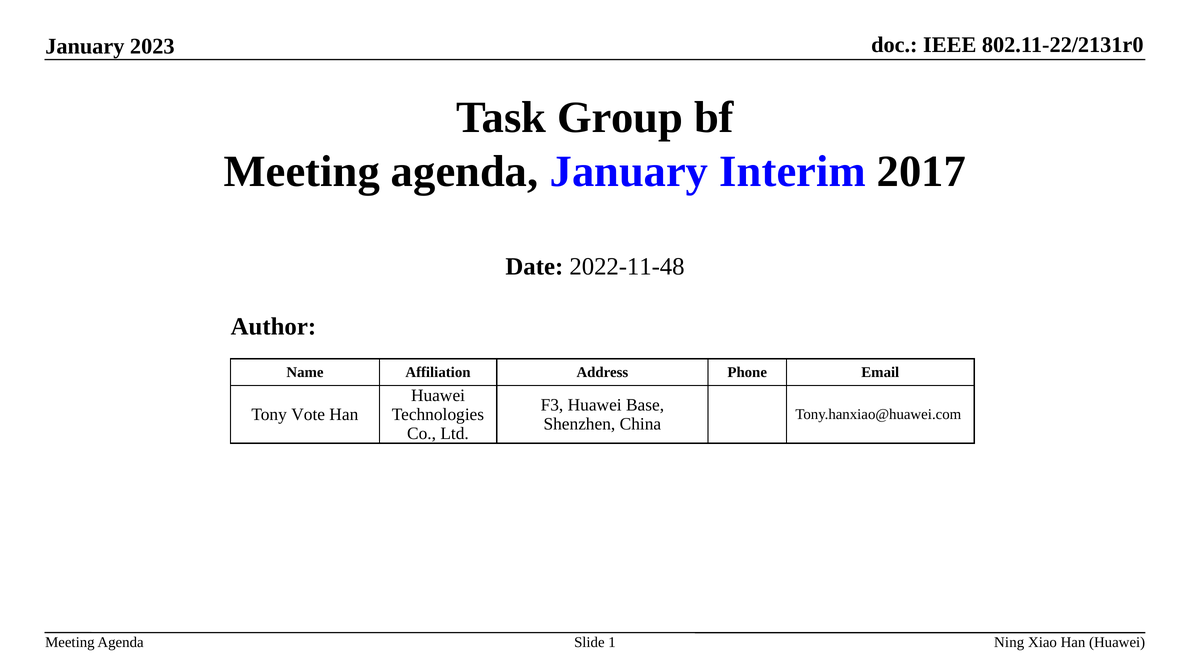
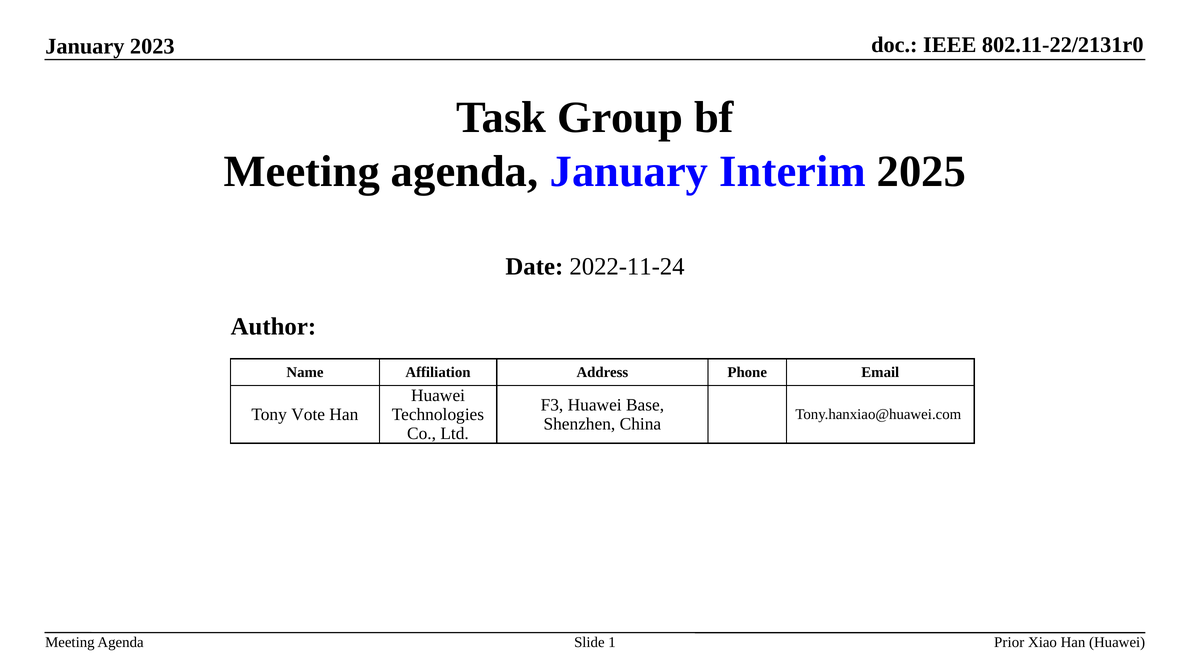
2017: 2017 -> 2025 (921, 171)
2022-11-48: 2022-11-48 -> 2022-11-24 (627, 267)
Ning: Ning -> Prior (1009, 642)
